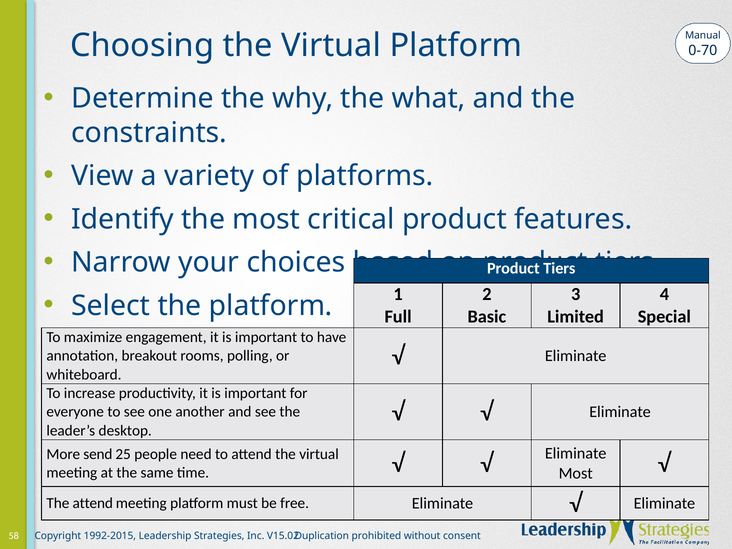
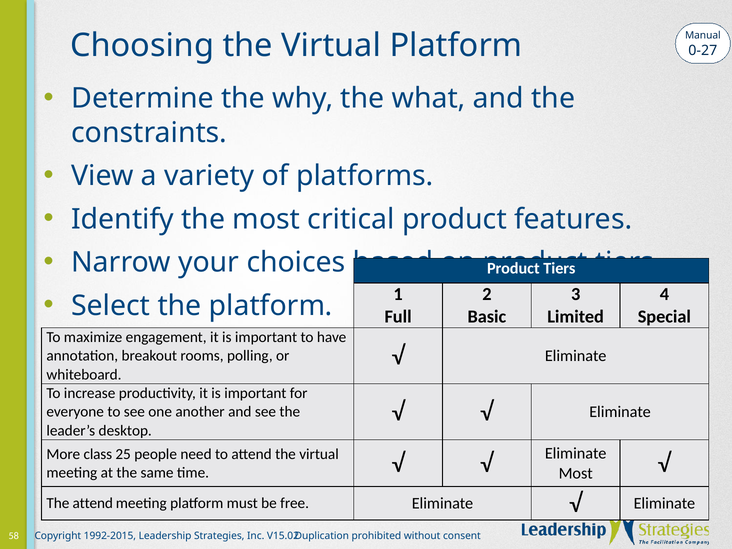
0-70: 0-70 -> 0-27 (703, 50)
send: send -> class (98, 454)
